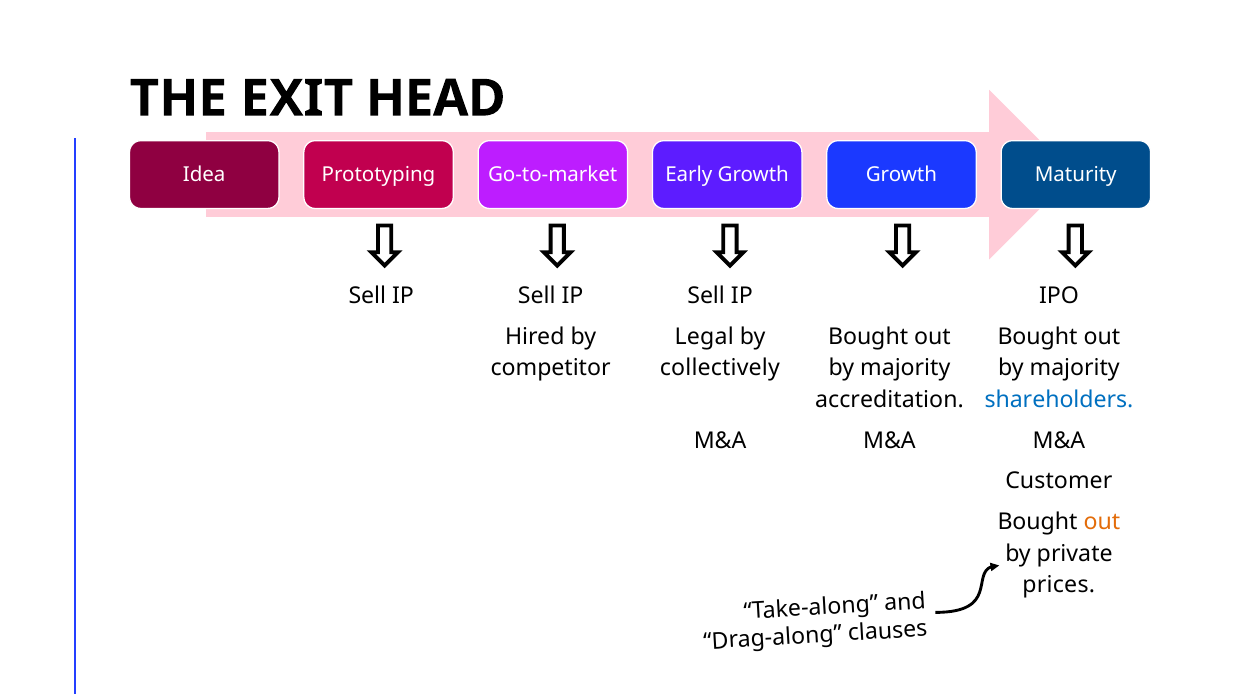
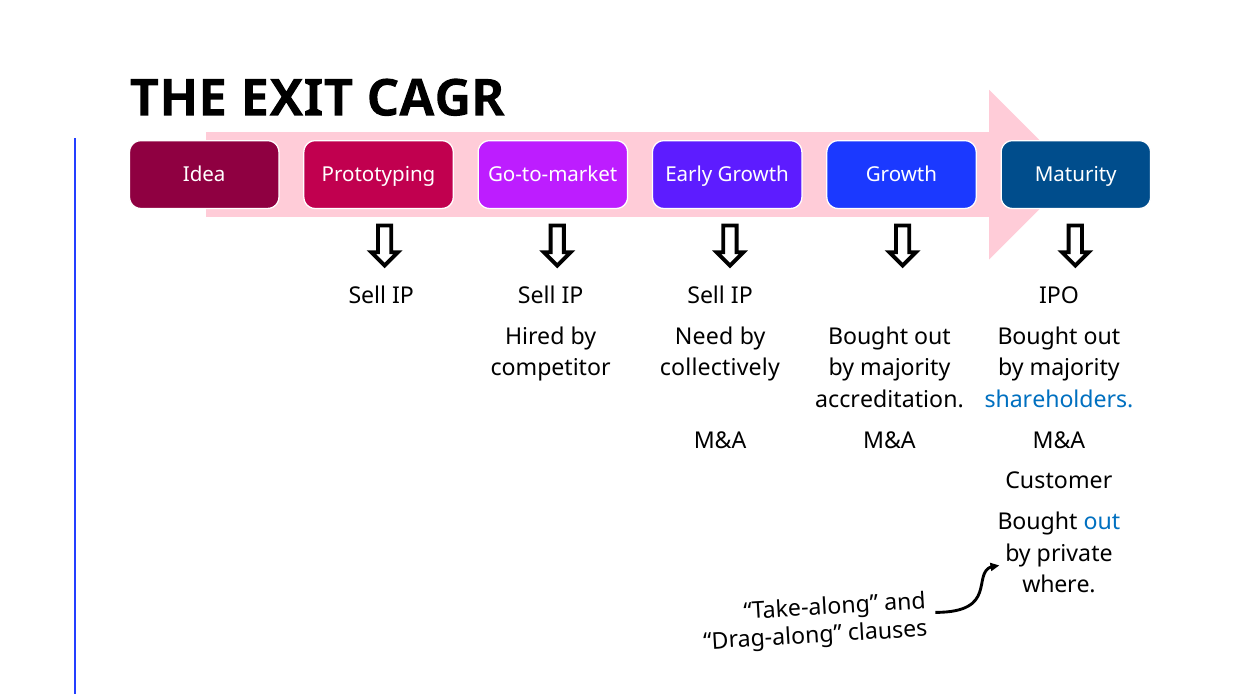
HEAD: HEAD -> CAGR (436, 99)
Legal: Legal -> Need (704, 337)
out colour: orange -> blue (1102, 522)
prices: prices -> where (1059, 585)
